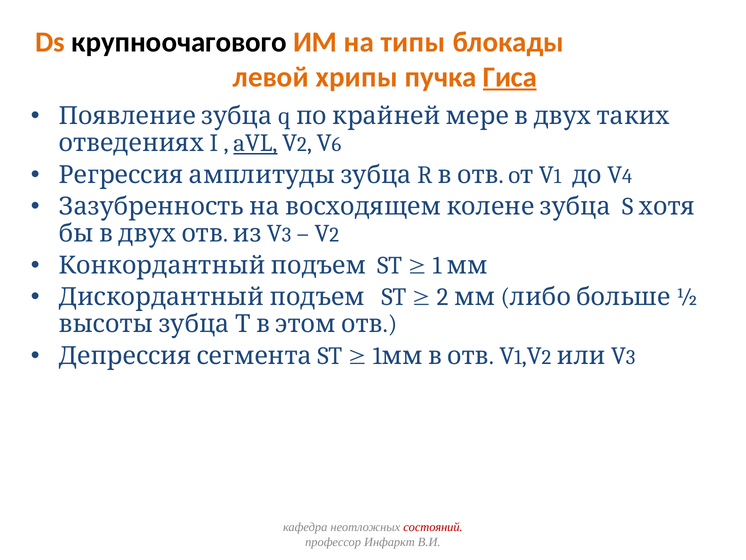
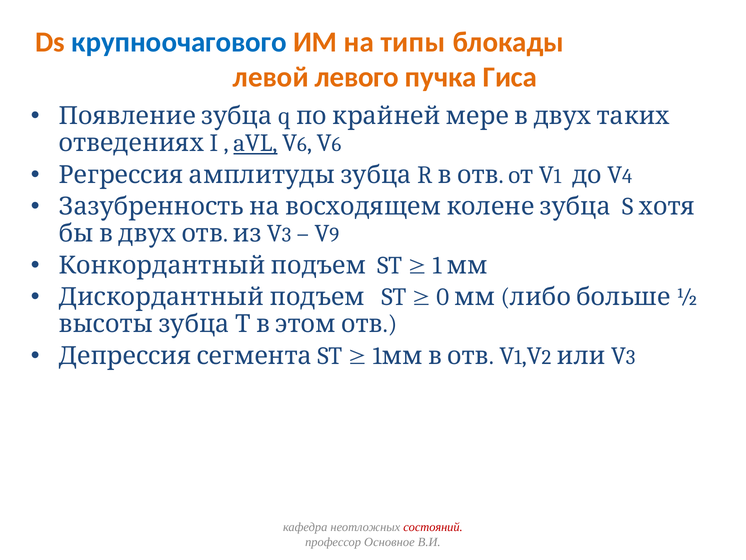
крупноочагового colour: black -> blue (179, 42)
хрипы: хрипы -> левого (357, 77)
Гиса underline: present -> none (510, 77)
2: 2 -> 6 (302, 144)
2: 2 -> 9 (334, 235)
2: 2 -> 0 (443, 297)
Инфаркт: Инфаркт -> Основное (389, 542)
